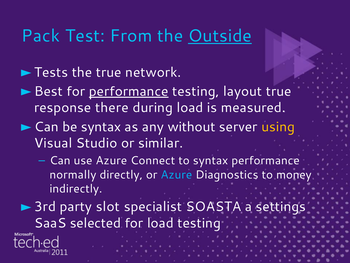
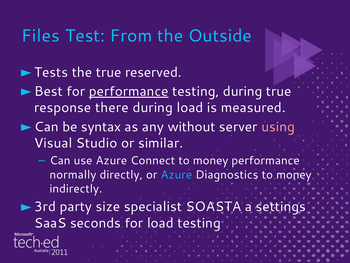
Pack: Pack -> Files (41, 36)
Outside underline: present -> none (220, 36)
network: network -> reserved (153, 72)
testing layout: layout -> during (243, 91)
using colour: yellow -> pink (278, 127)
Connect to syntax: syntax -> money (211, 160)
slot: slot -> size (108, 206)
selected: selected -> seconds (95, 223)
